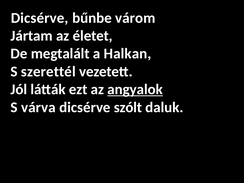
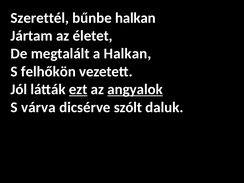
Dicsérve: Dicsérve -> Szerettél (40, 18)
bűnbe várom: várom -> halkan (135, 18)
szerettél: szerettél -> felhőkön (48, 72)
ezt underline: none -> present (78, 89)
